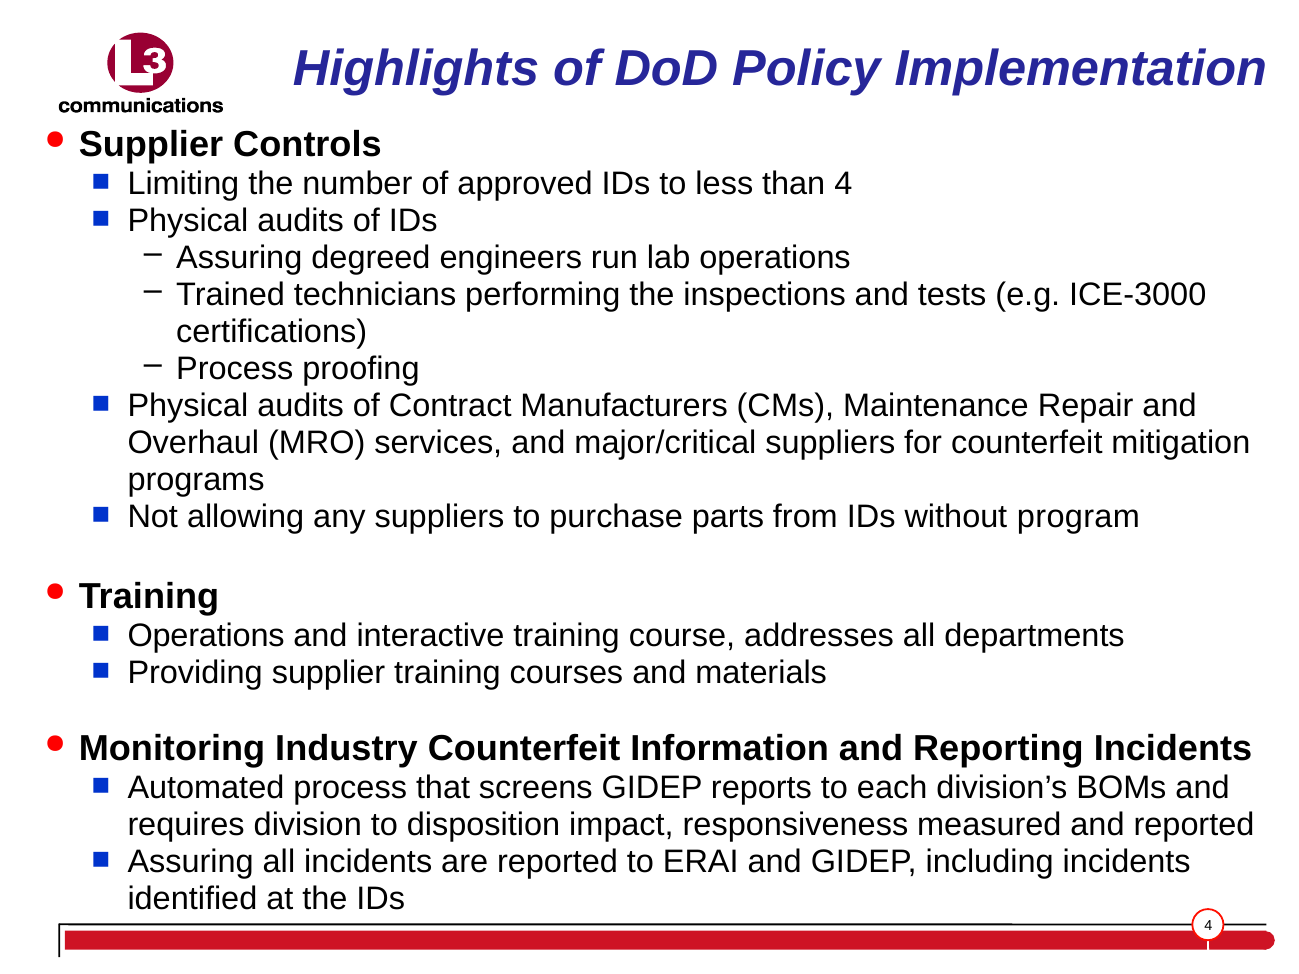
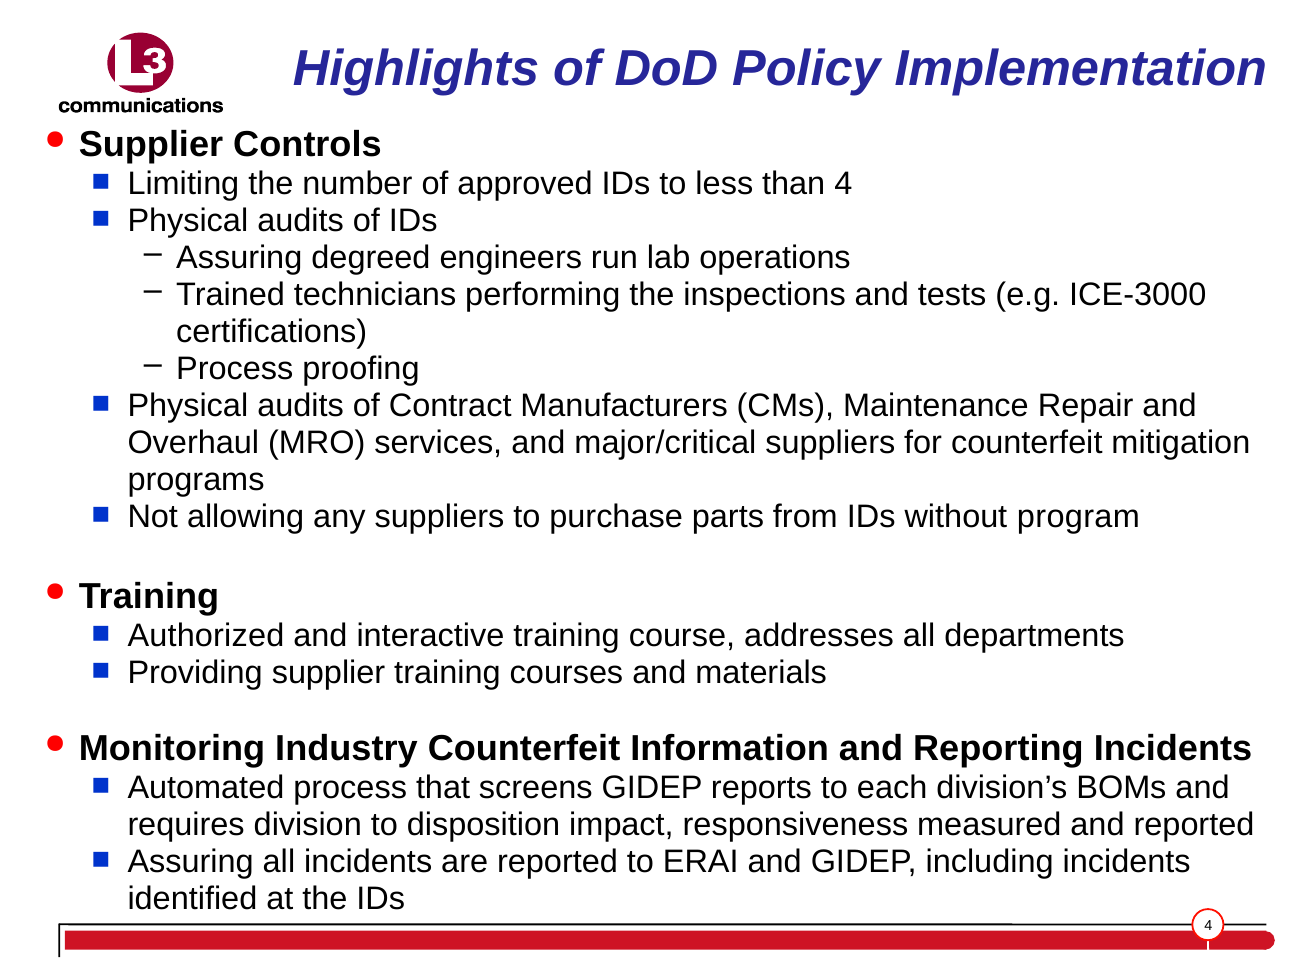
Operations: Operations -> Authorized (206, 636)
